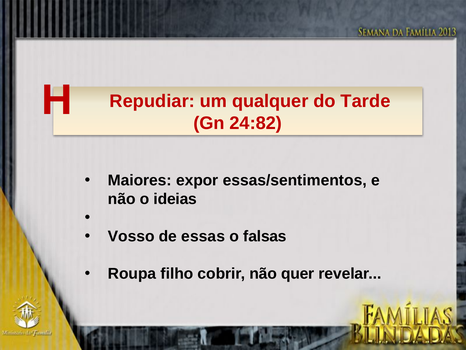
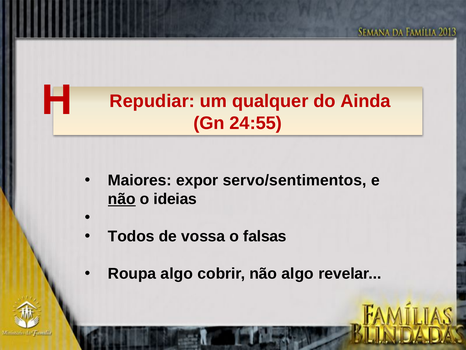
Tarde: Tarde -> Ainda (366, 101)
24:82: 24:82 -> 24:55 (256, 123)
essas/sentimentos: essas/sentimentos -> servo/sentimentos (295, 180)
não underline: none -> present (122, 199)
Vosso: Vosso -> Todos (131, 236)
essas: essas -> vossa (203, 236)
Roupa filho: filho -> algo (177, 273)
não quer: quer -> algo (298, 273)
